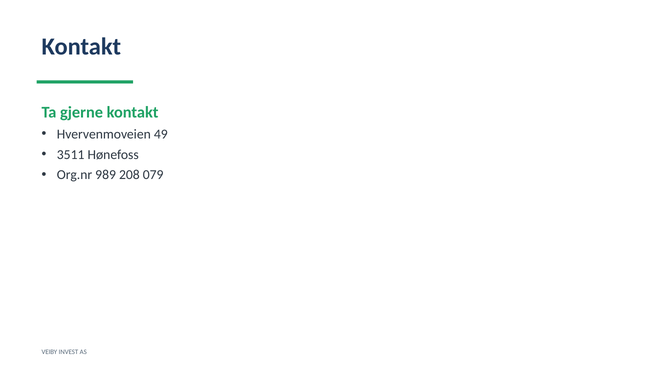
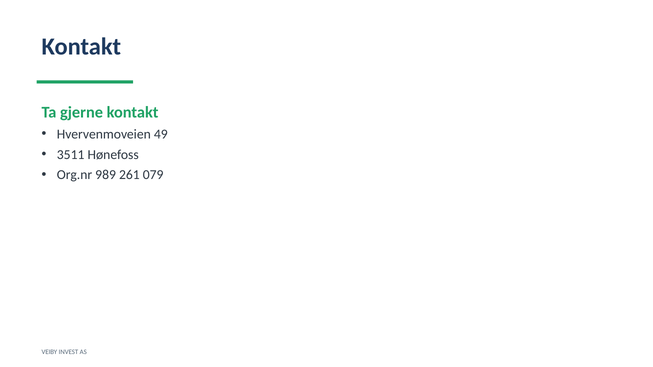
208: 208 -> 261 (129, 175)
